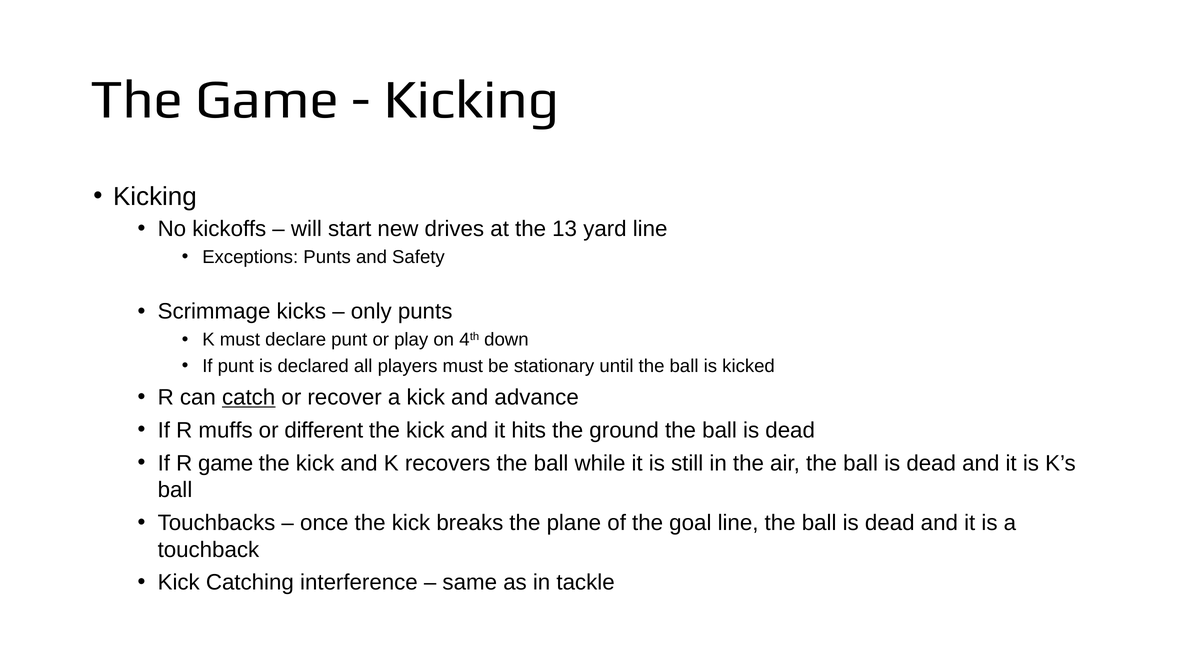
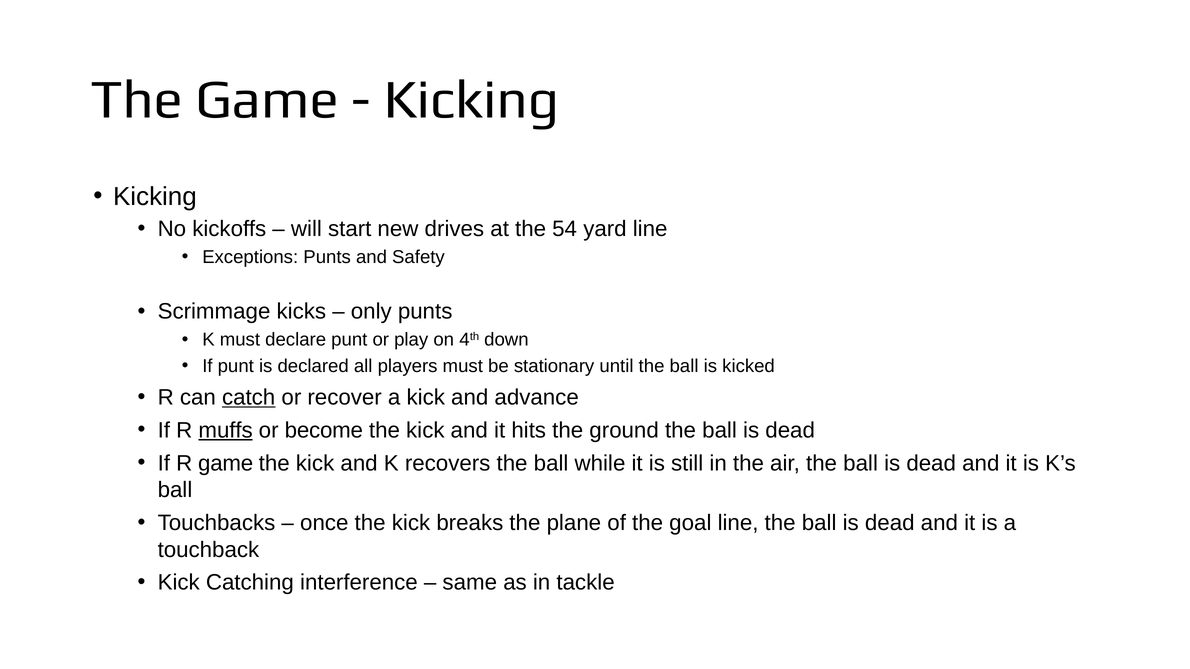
13: 13 -> 54 (565, 229)
muffs underline: none -> present (226, 431)
different: different -> become (324, 431)
